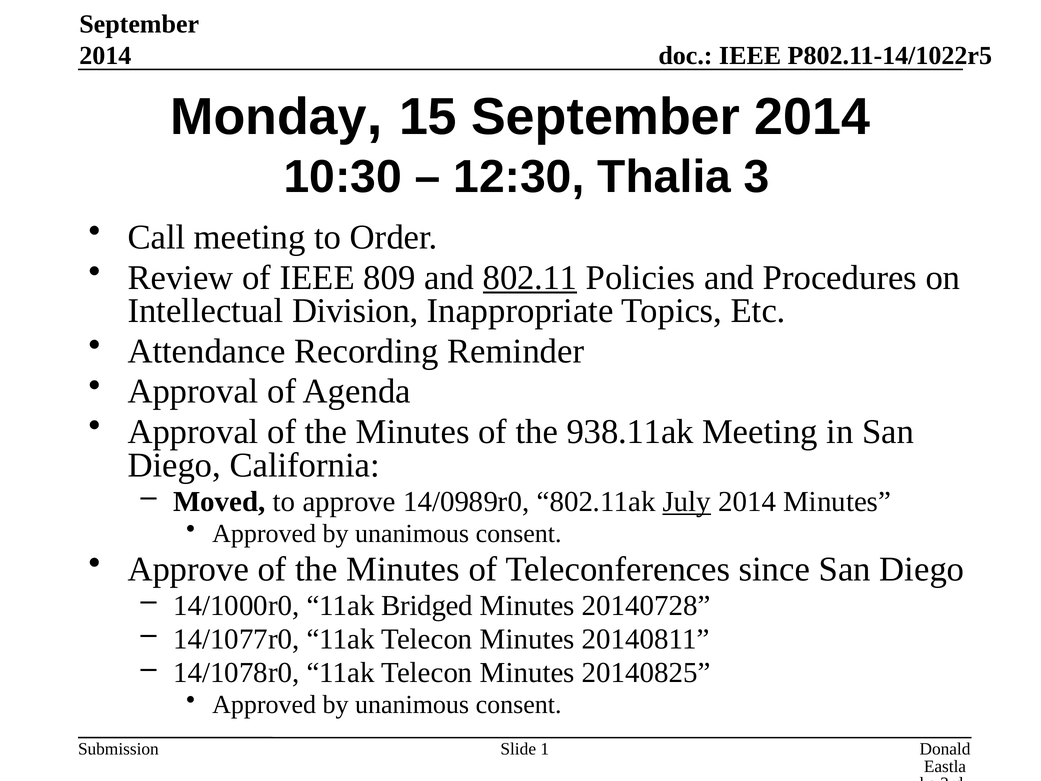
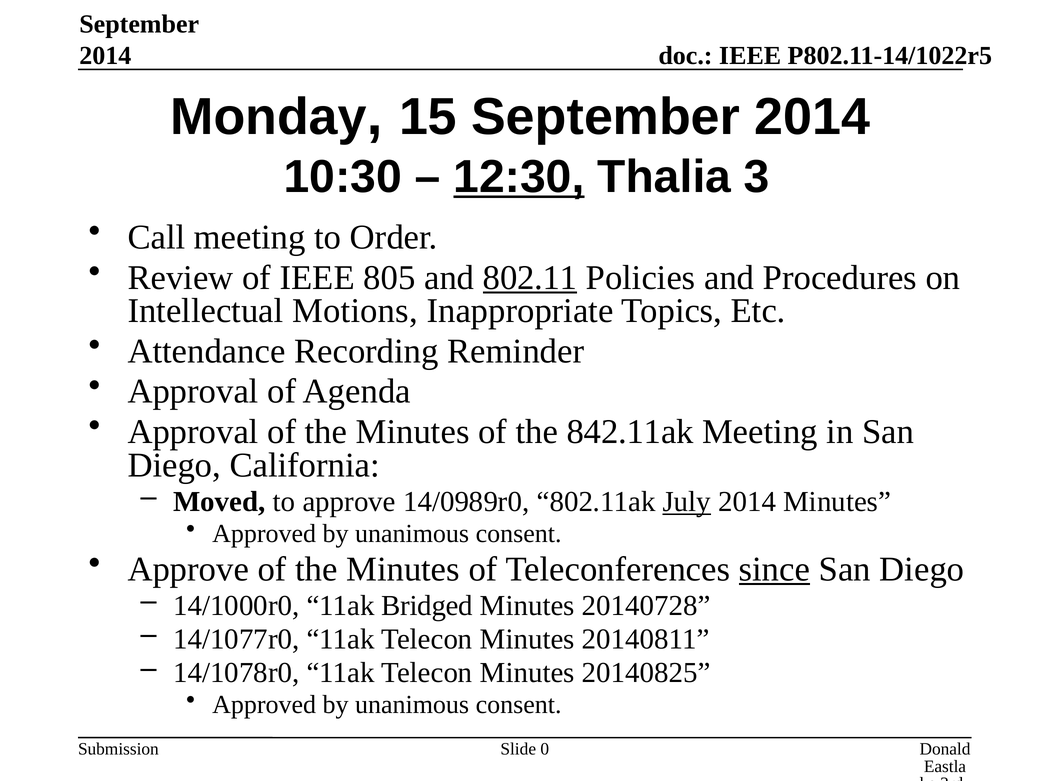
12:30 underline: none -> present (519, 177)
809: 809 -> 805 (389, 278)
Division: Division -> Motions (355, 311)
938.11ak: 938.11ak -> 842.11ak (630, 432)
since underline: none -> present (774, 569)
1: 1 -> 0 (545, 749)
